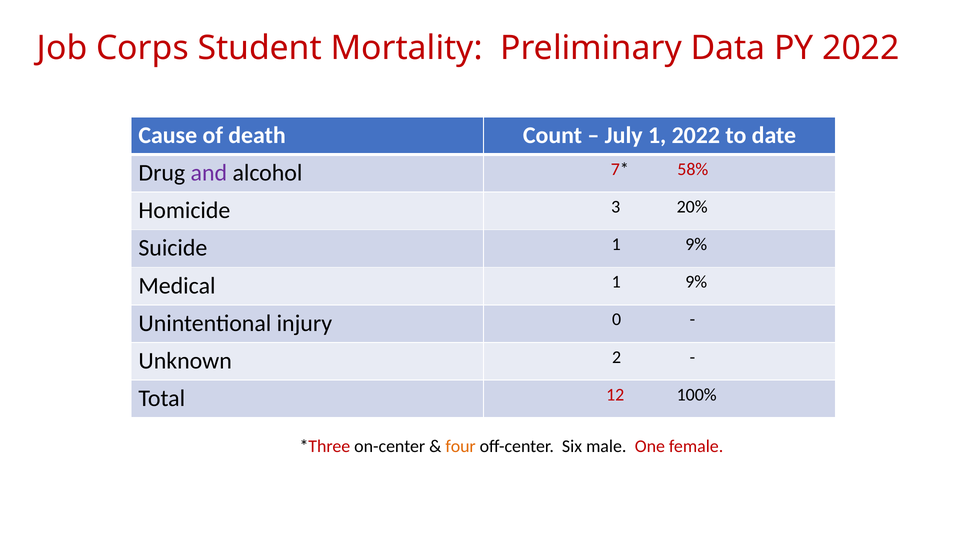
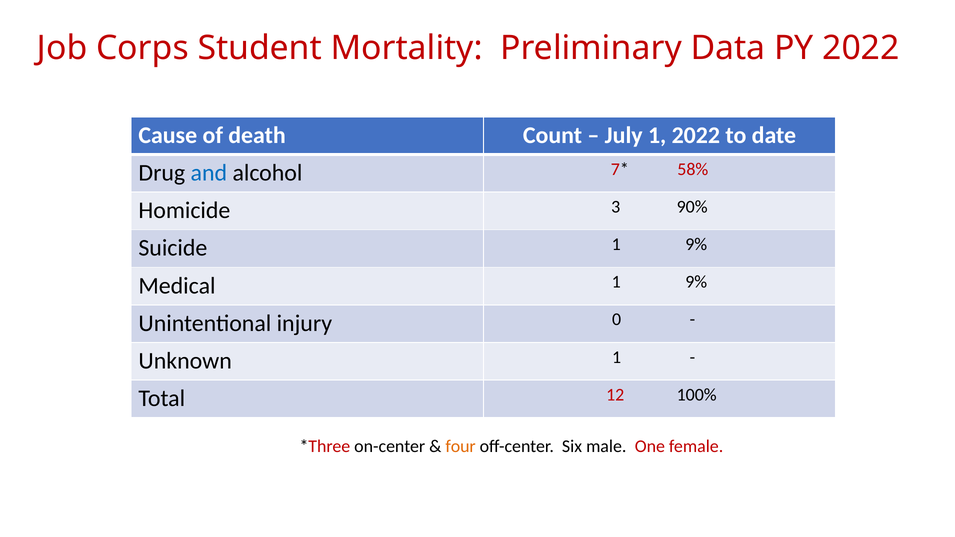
and colour: purple -> blue (209, 173)
20%: 20% -> 90% (692, 207)
Unknown 2: 2 -> 1 (617, 357)
